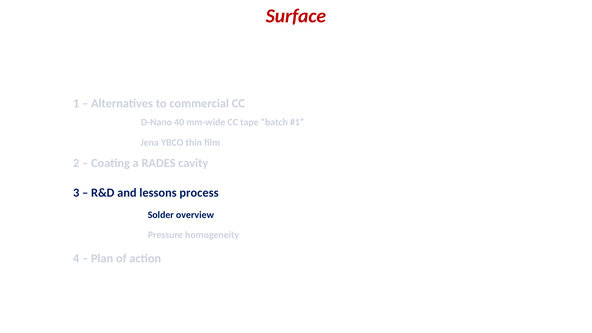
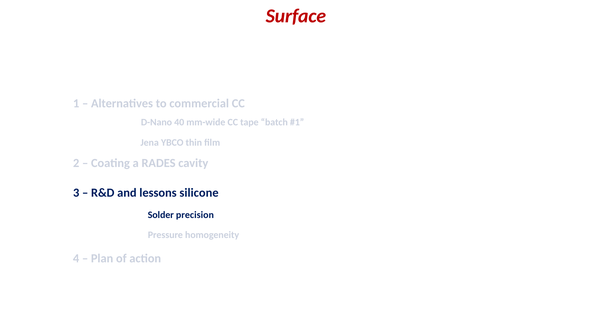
process: process -> silicone (199, 193)
overview: overview -> precision (195, 215)
